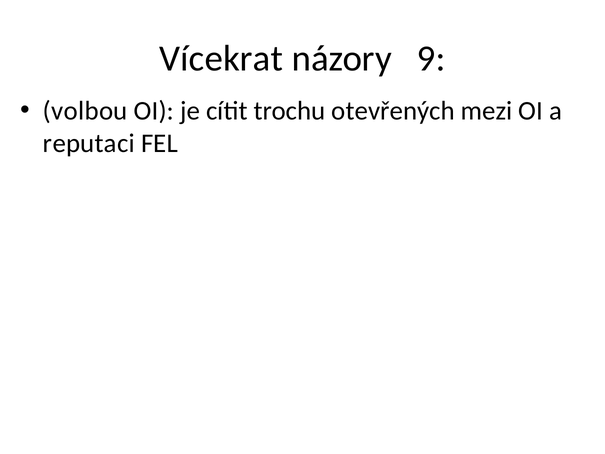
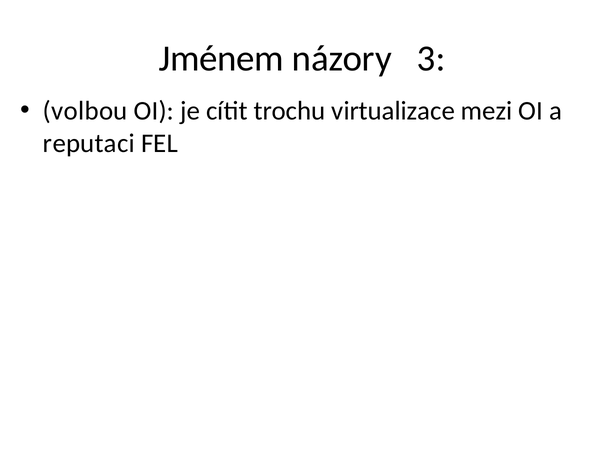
Vícekrat: Vícekrat -> Jménem (221, 59)
9: 9 -> 3 (431, 59)
otevřených: otevřených -> virtualizace (393, 111)
